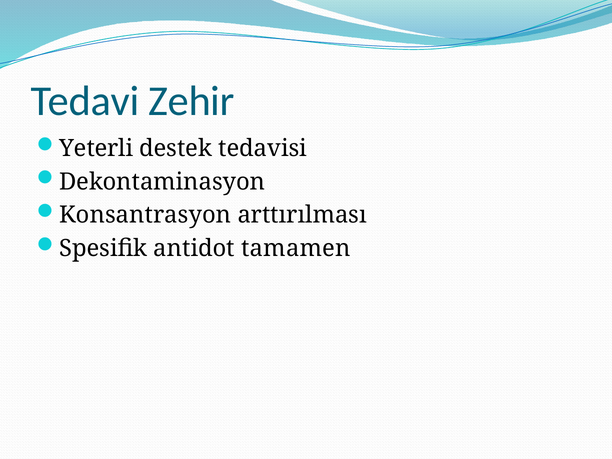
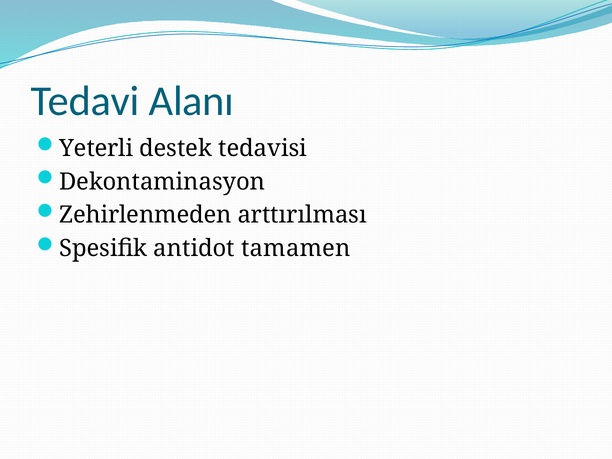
Zehir: Zehir -> Alanı (191, 101)
Konsantrasyon: Konsantrasyon -> Zehirlenmeden (145, 215)
